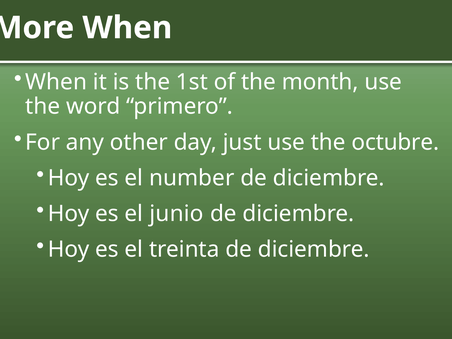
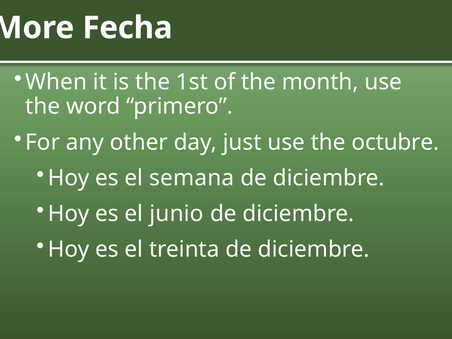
When: When -> Fecha (127, 28)
number: number -> semana (192, 178)
